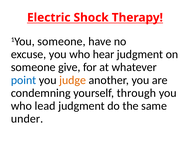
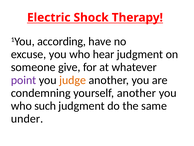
1You someone: someone -> according (62, 41)
point colour: blue -> purple (24, 80)
yourself through: through -> another (136, 93)
lead: lead -> such (45, 105)
